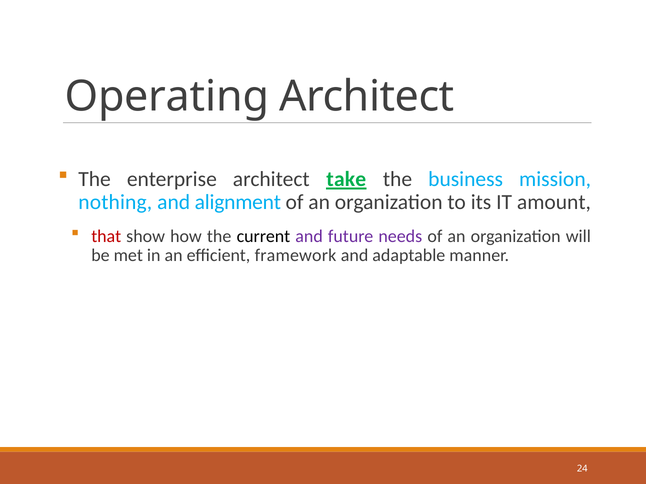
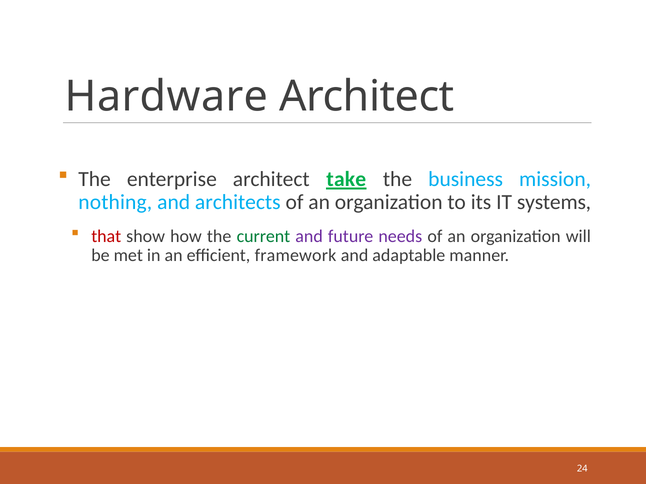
Operating: Operating -> Hardware (166, 97)
alignment: alignment -> architects (238, 202)
amount: amount -> systems (554, 202)
current colour: black -> green (263, 236)
